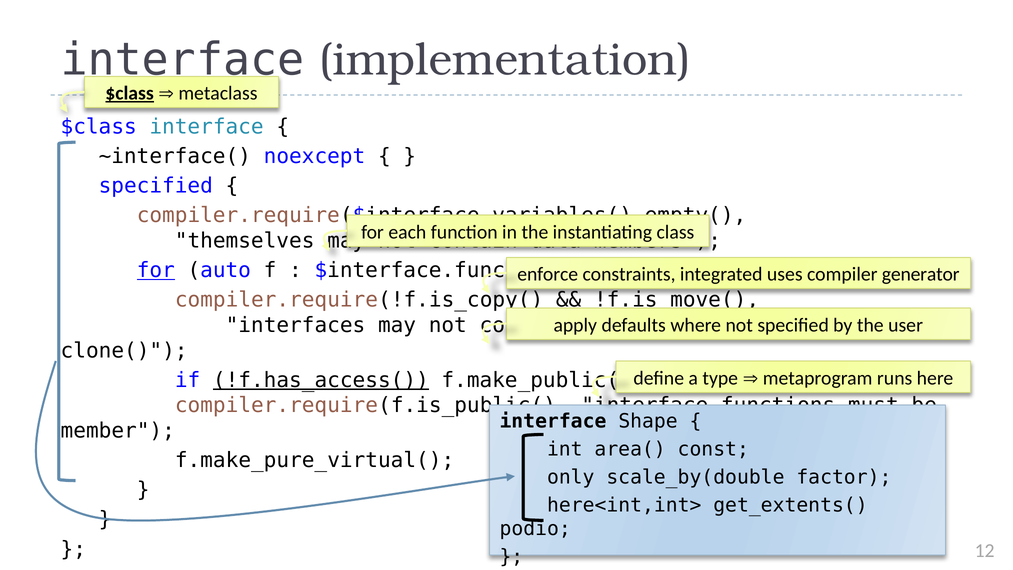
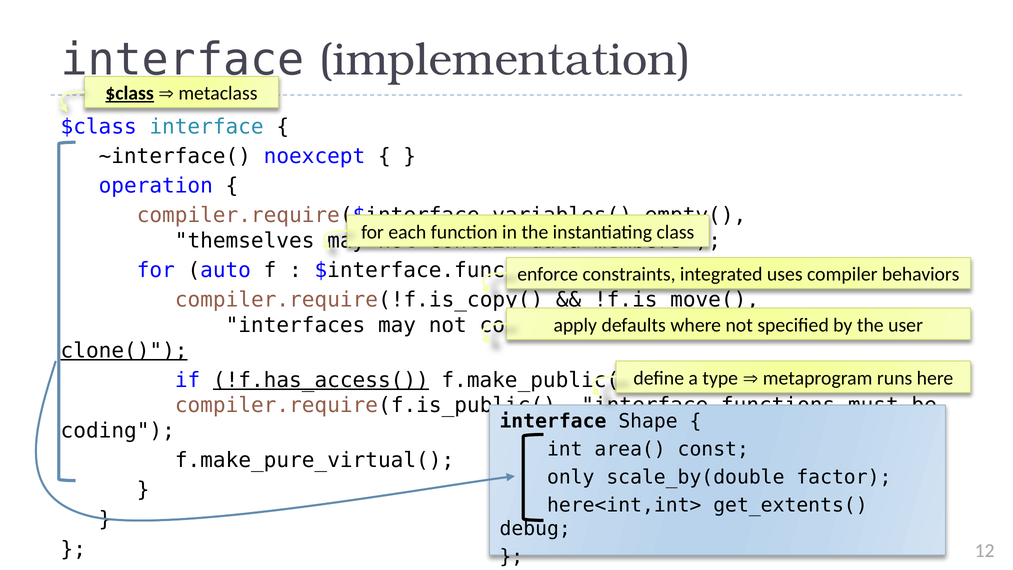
specified: specified -> operation (156, 186)
for underline: present -> none (156, 270)
generator: generator -> behaviors (921, 274)
clone( underline: none -> present (124, 350)
member: member -> coding (118, 431)
podio: podio -> debug (535, 529)
